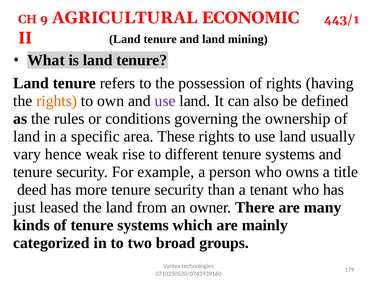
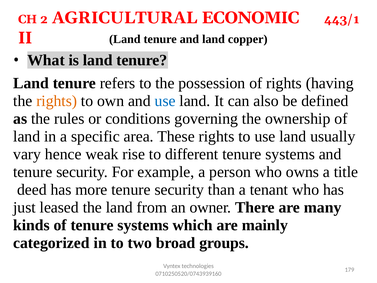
9: 9 -> 2 (44, 19)
mining: mining -> copper (248, 39)
use colour: purple -> blue (165, 101)
